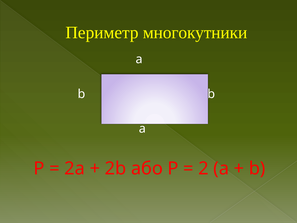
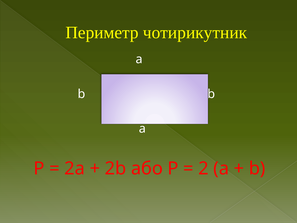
многокутники: многокутники -> чотирикутник (195, 33)
